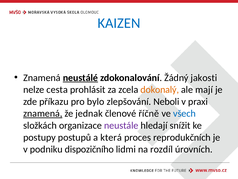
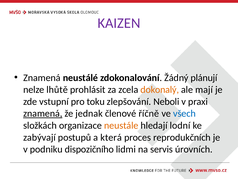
KAIZEN colour: blue -> purple (119, 23)
neustálé underline: present -> none (80, 78)
jakosti: jakosti -> plánují (204, 78)
cesta: cesta -> lhůtě (57, 89)
příkazu: příkazu -> vstupní (54, 101)
bylo: bylo -> toku (96, 101)
neustále colour: purple -> orange (121, 125)
snížit: snížit -> lodní (180, 125)
postupy: postupy -> zabývají (39, 137)
rozdíl: rozdíl -> servis (162, 149)
